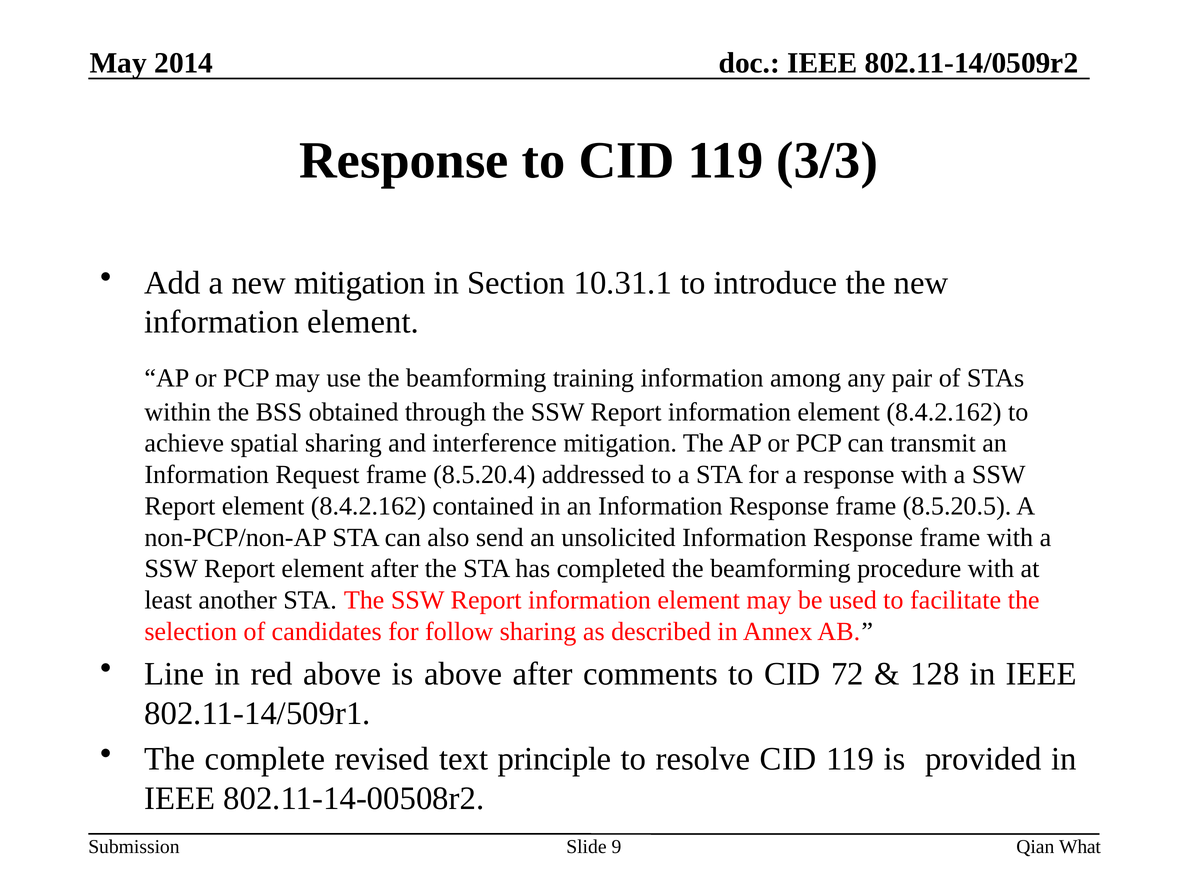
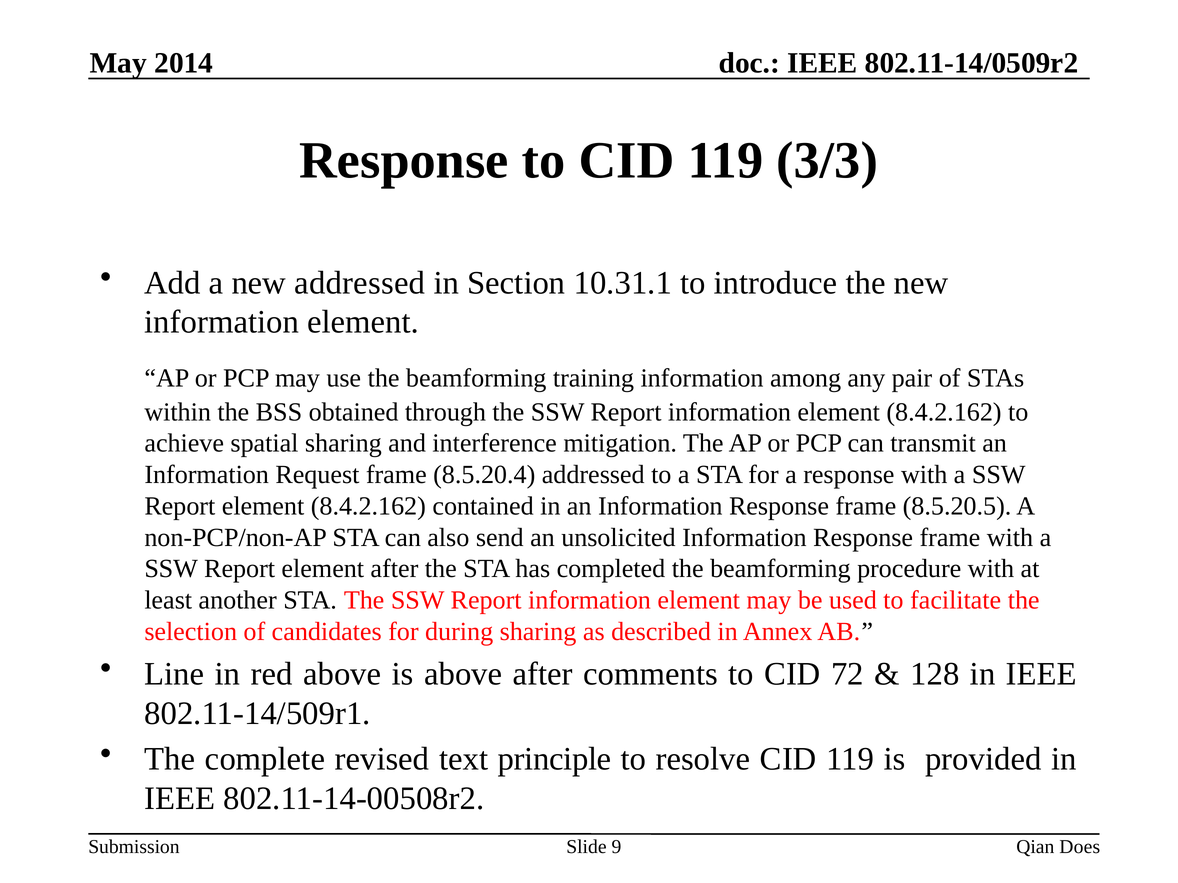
new mitigation: mitigation -> addressed (360, 283)
follow: follow -> during (459, 632)
What: What -> Does (1080, 847)
